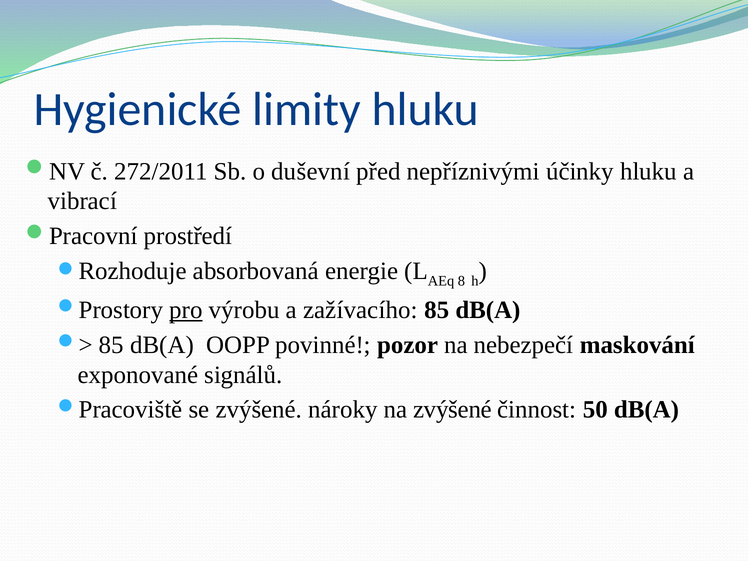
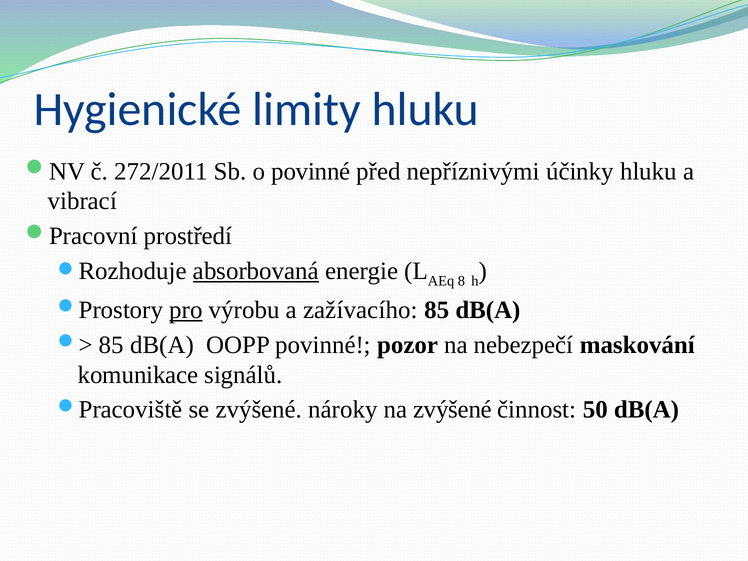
o duševní: duševní -> povinné (311, 171)
absorbovaná underline: none -> present (256, 271)
exponované: exponované -> komunikace (138, 375)
